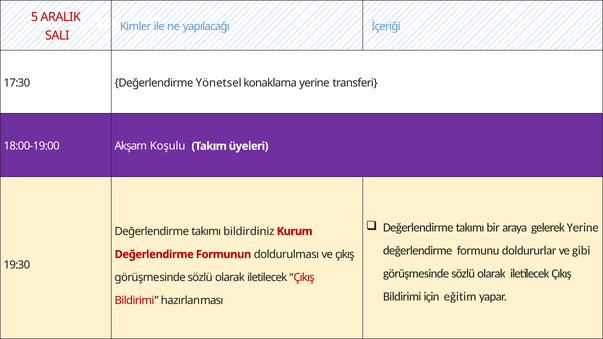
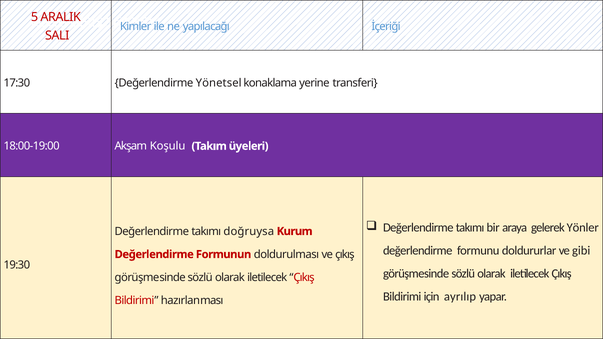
gelerek Yerine: Yerine -> Yönler (583, 227)
bildirdiniz: bildirdiniz -> doğruysa (249, 231)
eğitim: eğitim -> ayrılıp (460, 297)
